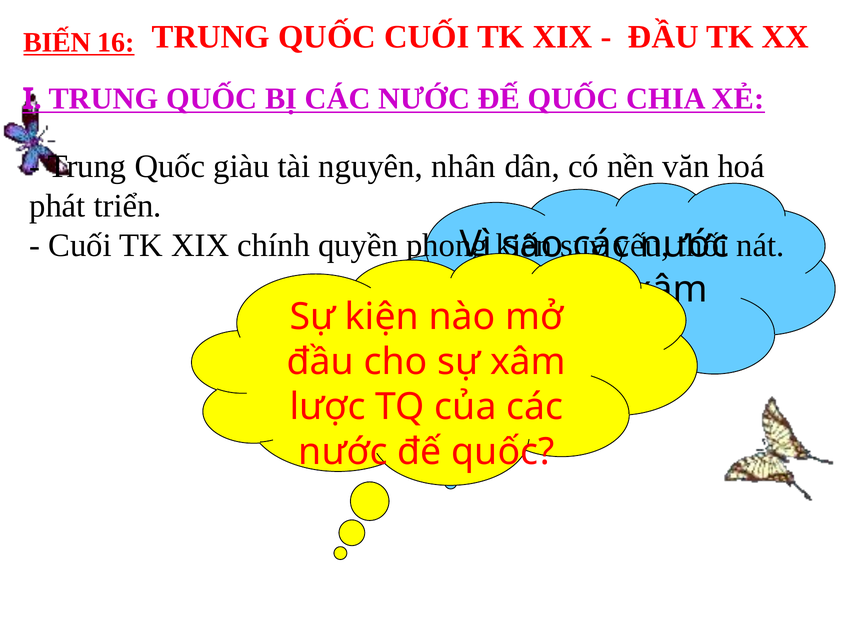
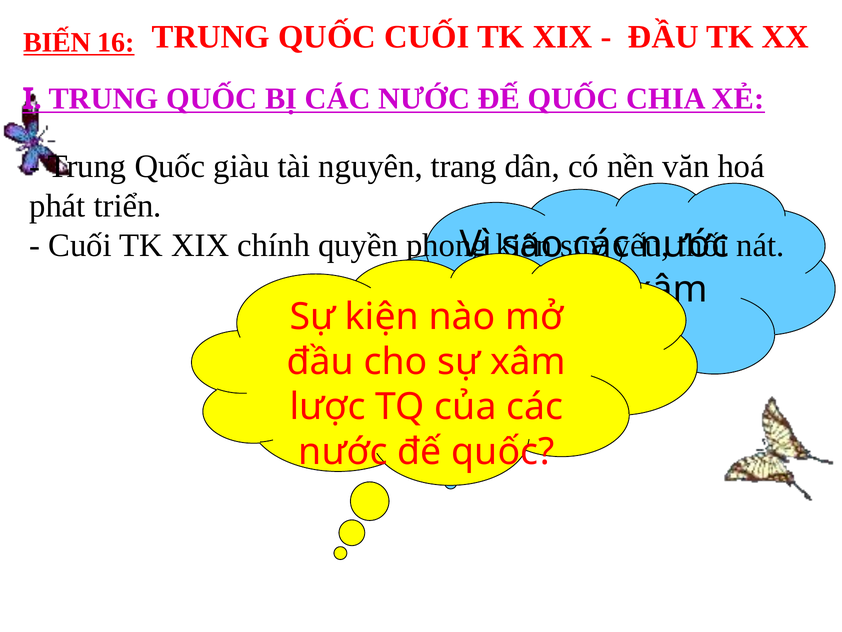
nhân: nhân -> trang (464, 166)
